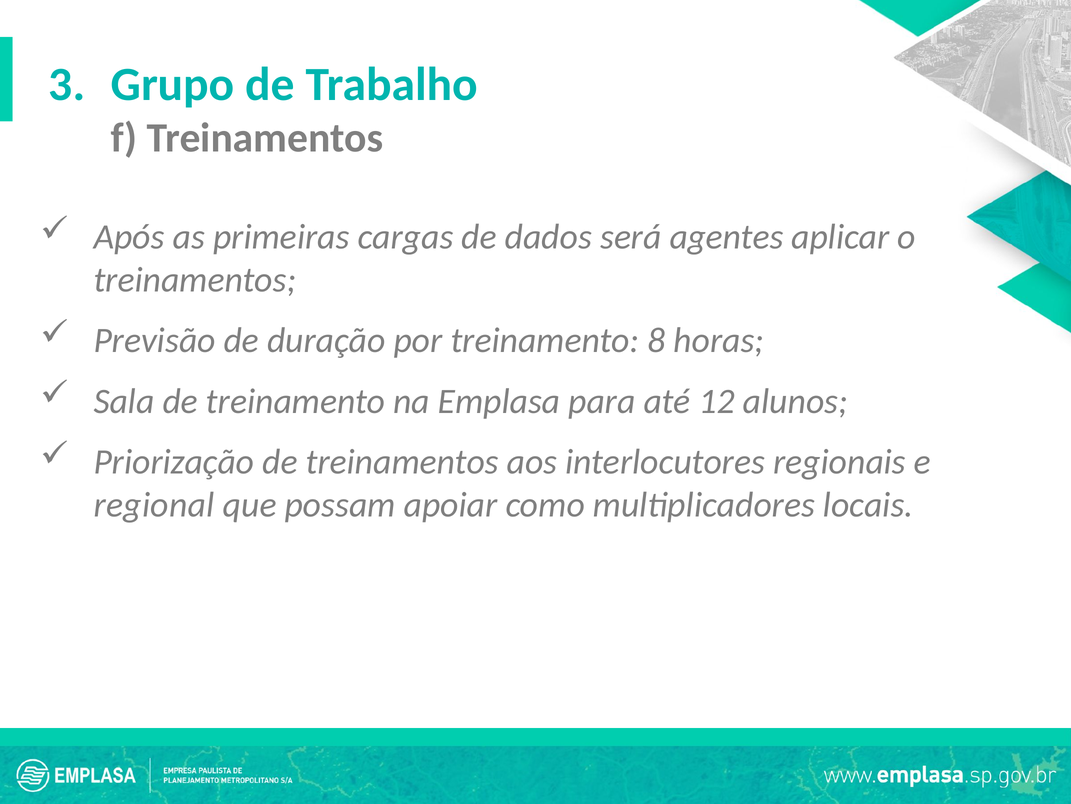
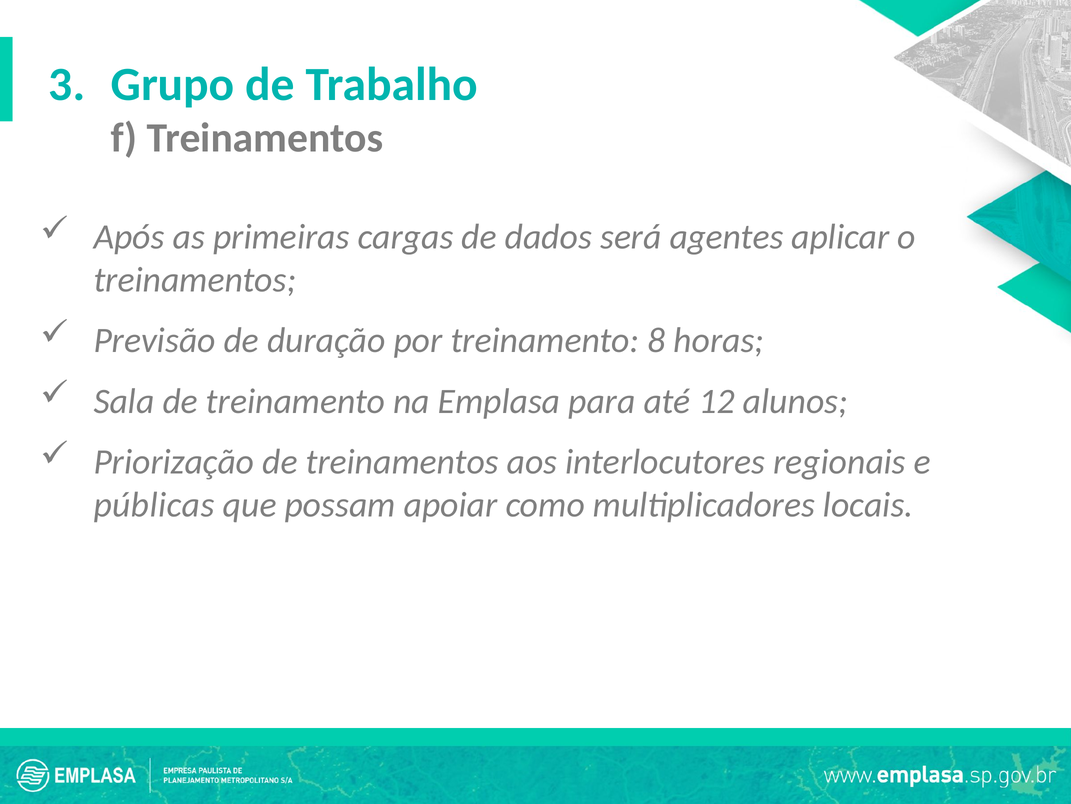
regional: regional -> públicas (154, 505)
